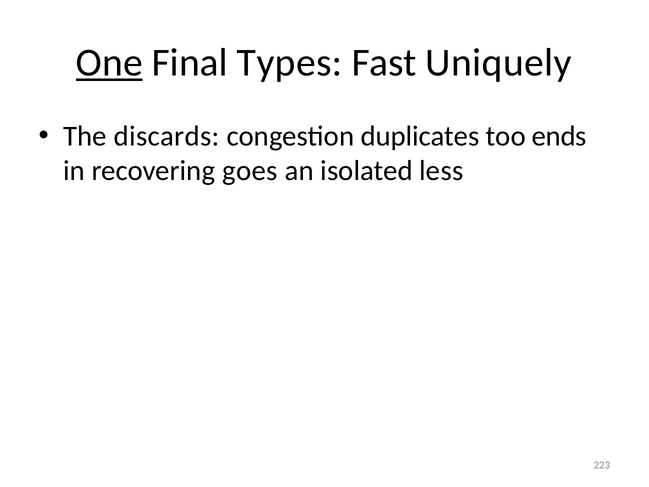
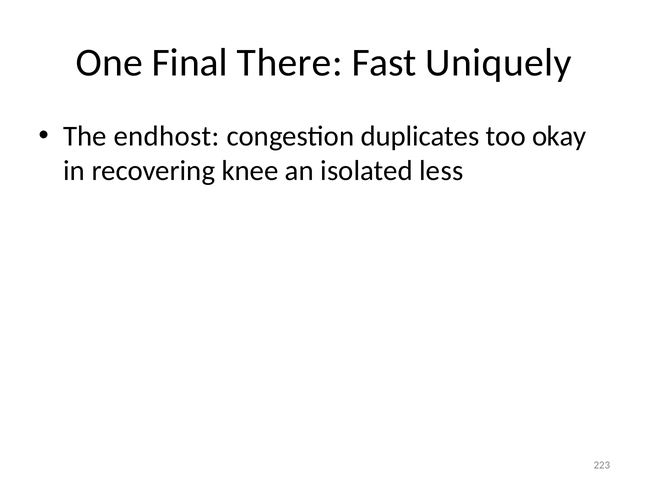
One underline: present -> none (109, 63)
Types: Types -> There (290, 63)
discards: discards -> endhost (167, 136)
ends: ends -> okay (559, 136)
goes: goes -> knee (250, 171)
